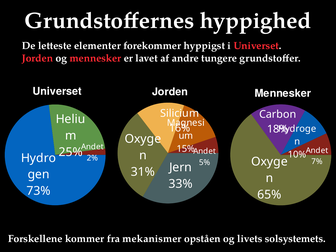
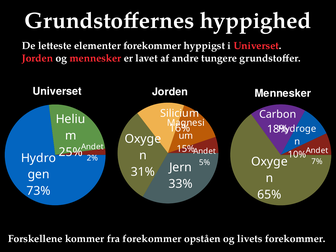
fra mekanismer: mekanismer -> forekommer (152, 239)
livets solsystemets: solsystemets -> forekommer (295, 239)
